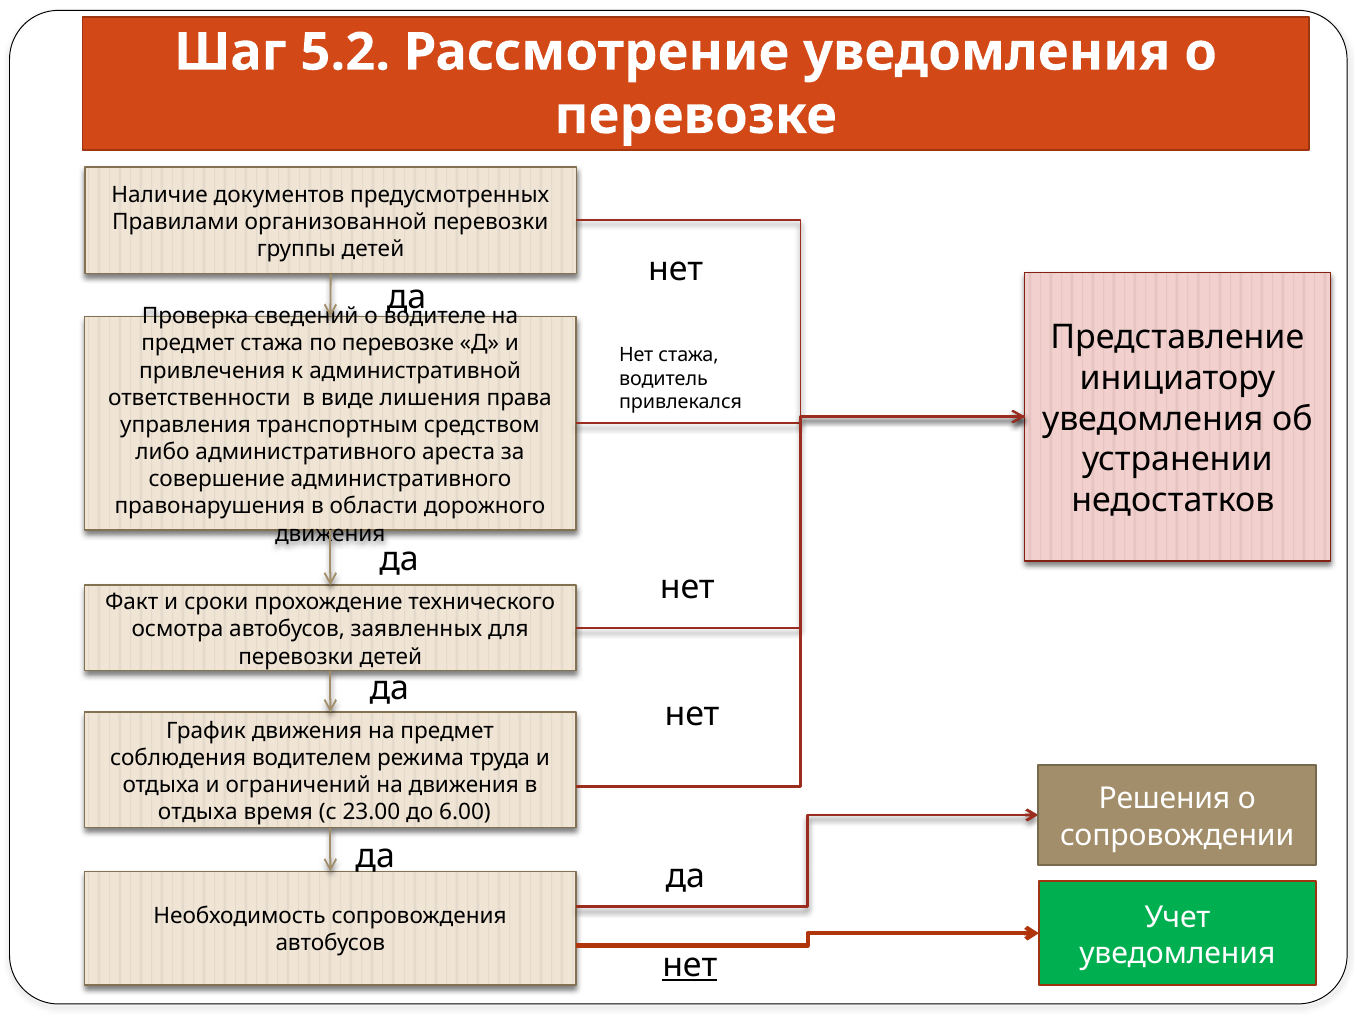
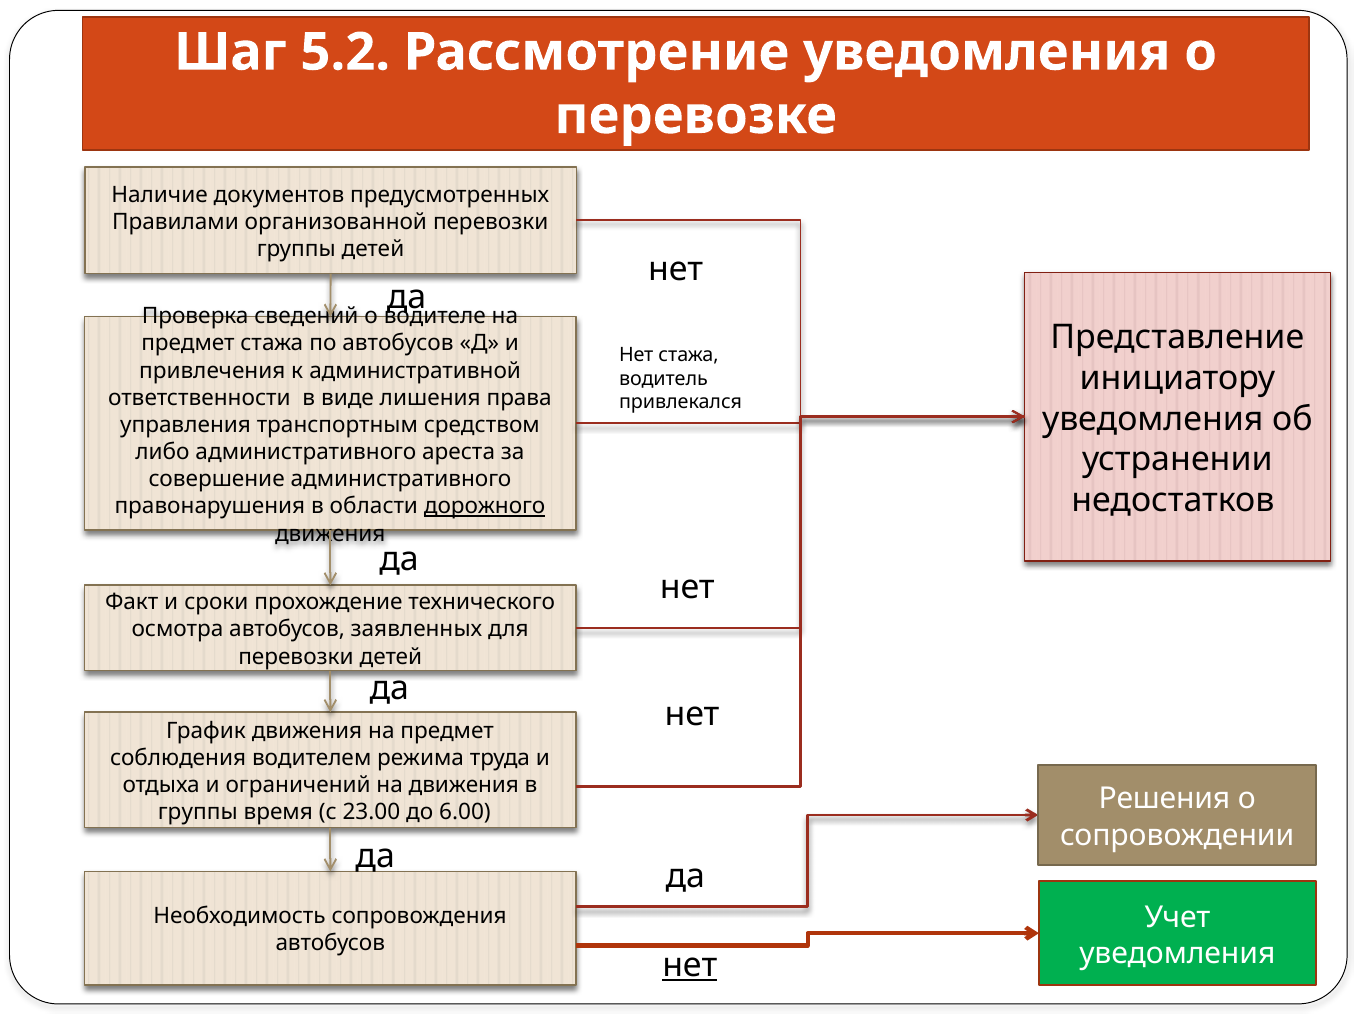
по перевозке: перевозке -> автобусов (398, 343)
дорожного underline: none -> present (485, 506)
отдыха: отдыха -> группы (198, 812)
